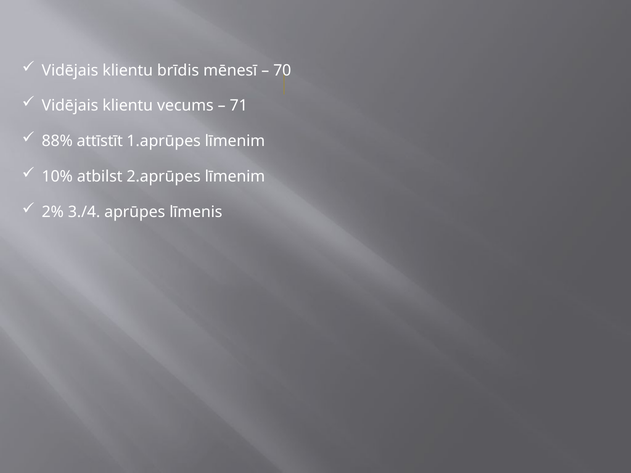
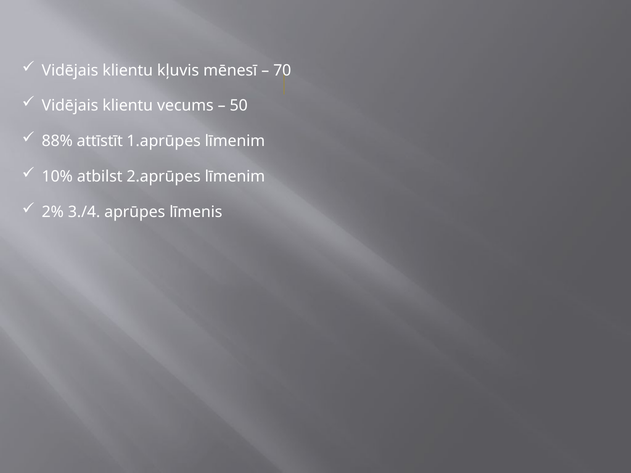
brīdis: brīdis -> kļuvis (178, 70)
71: 71 -> 50 (239, 106)
